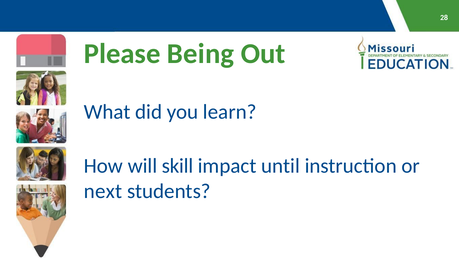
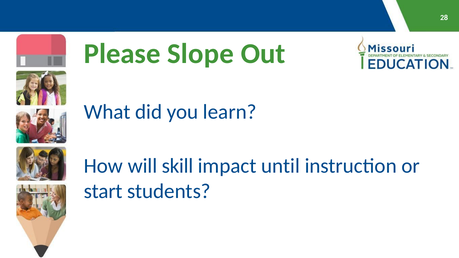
Being: Being -> Slope (201, 54)
next: next -> start (103, 191)
